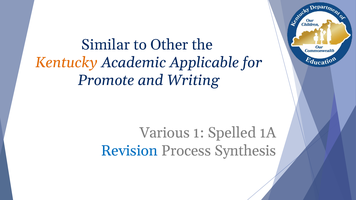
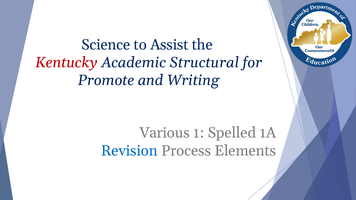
Similar: Similar -> Science (106, 45)
Other: Other -> Assist (169, 45)
Kentucky colour: orange -> red (67, 63)
Applicable: Applicable -> Structural (204, 63)
Synthesis: Synthesis -> Elements (245, 151)
